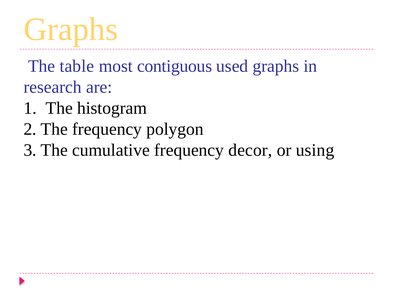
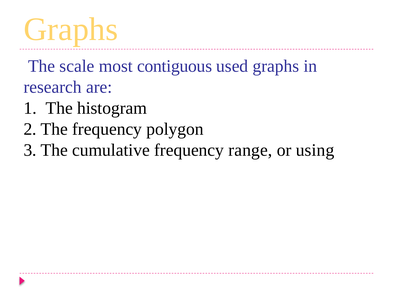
table: table -> scale (77, 66)
decor: decor -> range (250, 150)
